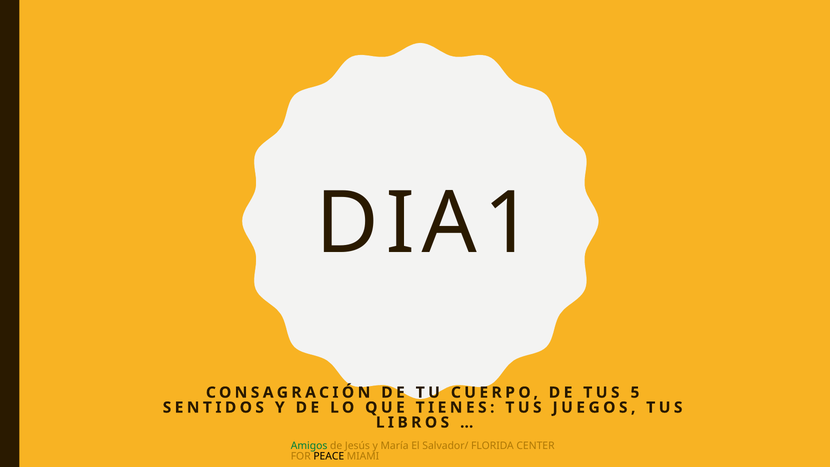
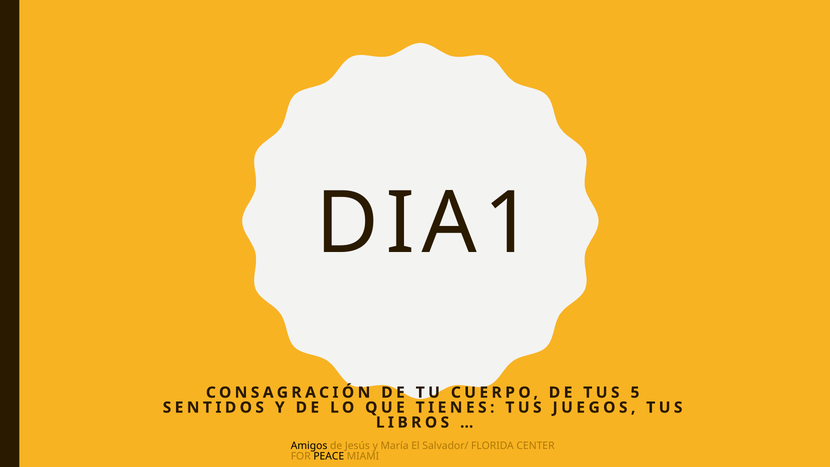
Amigos colour: green -> black (309, 446)
